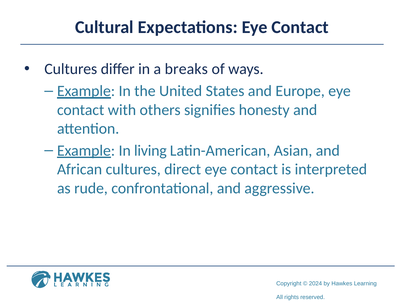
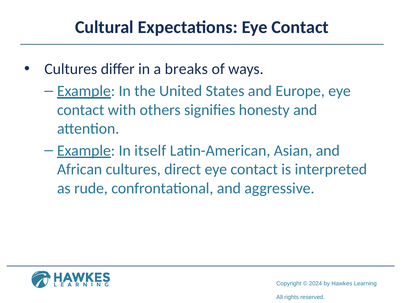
living: living -> itself (150, 151)
